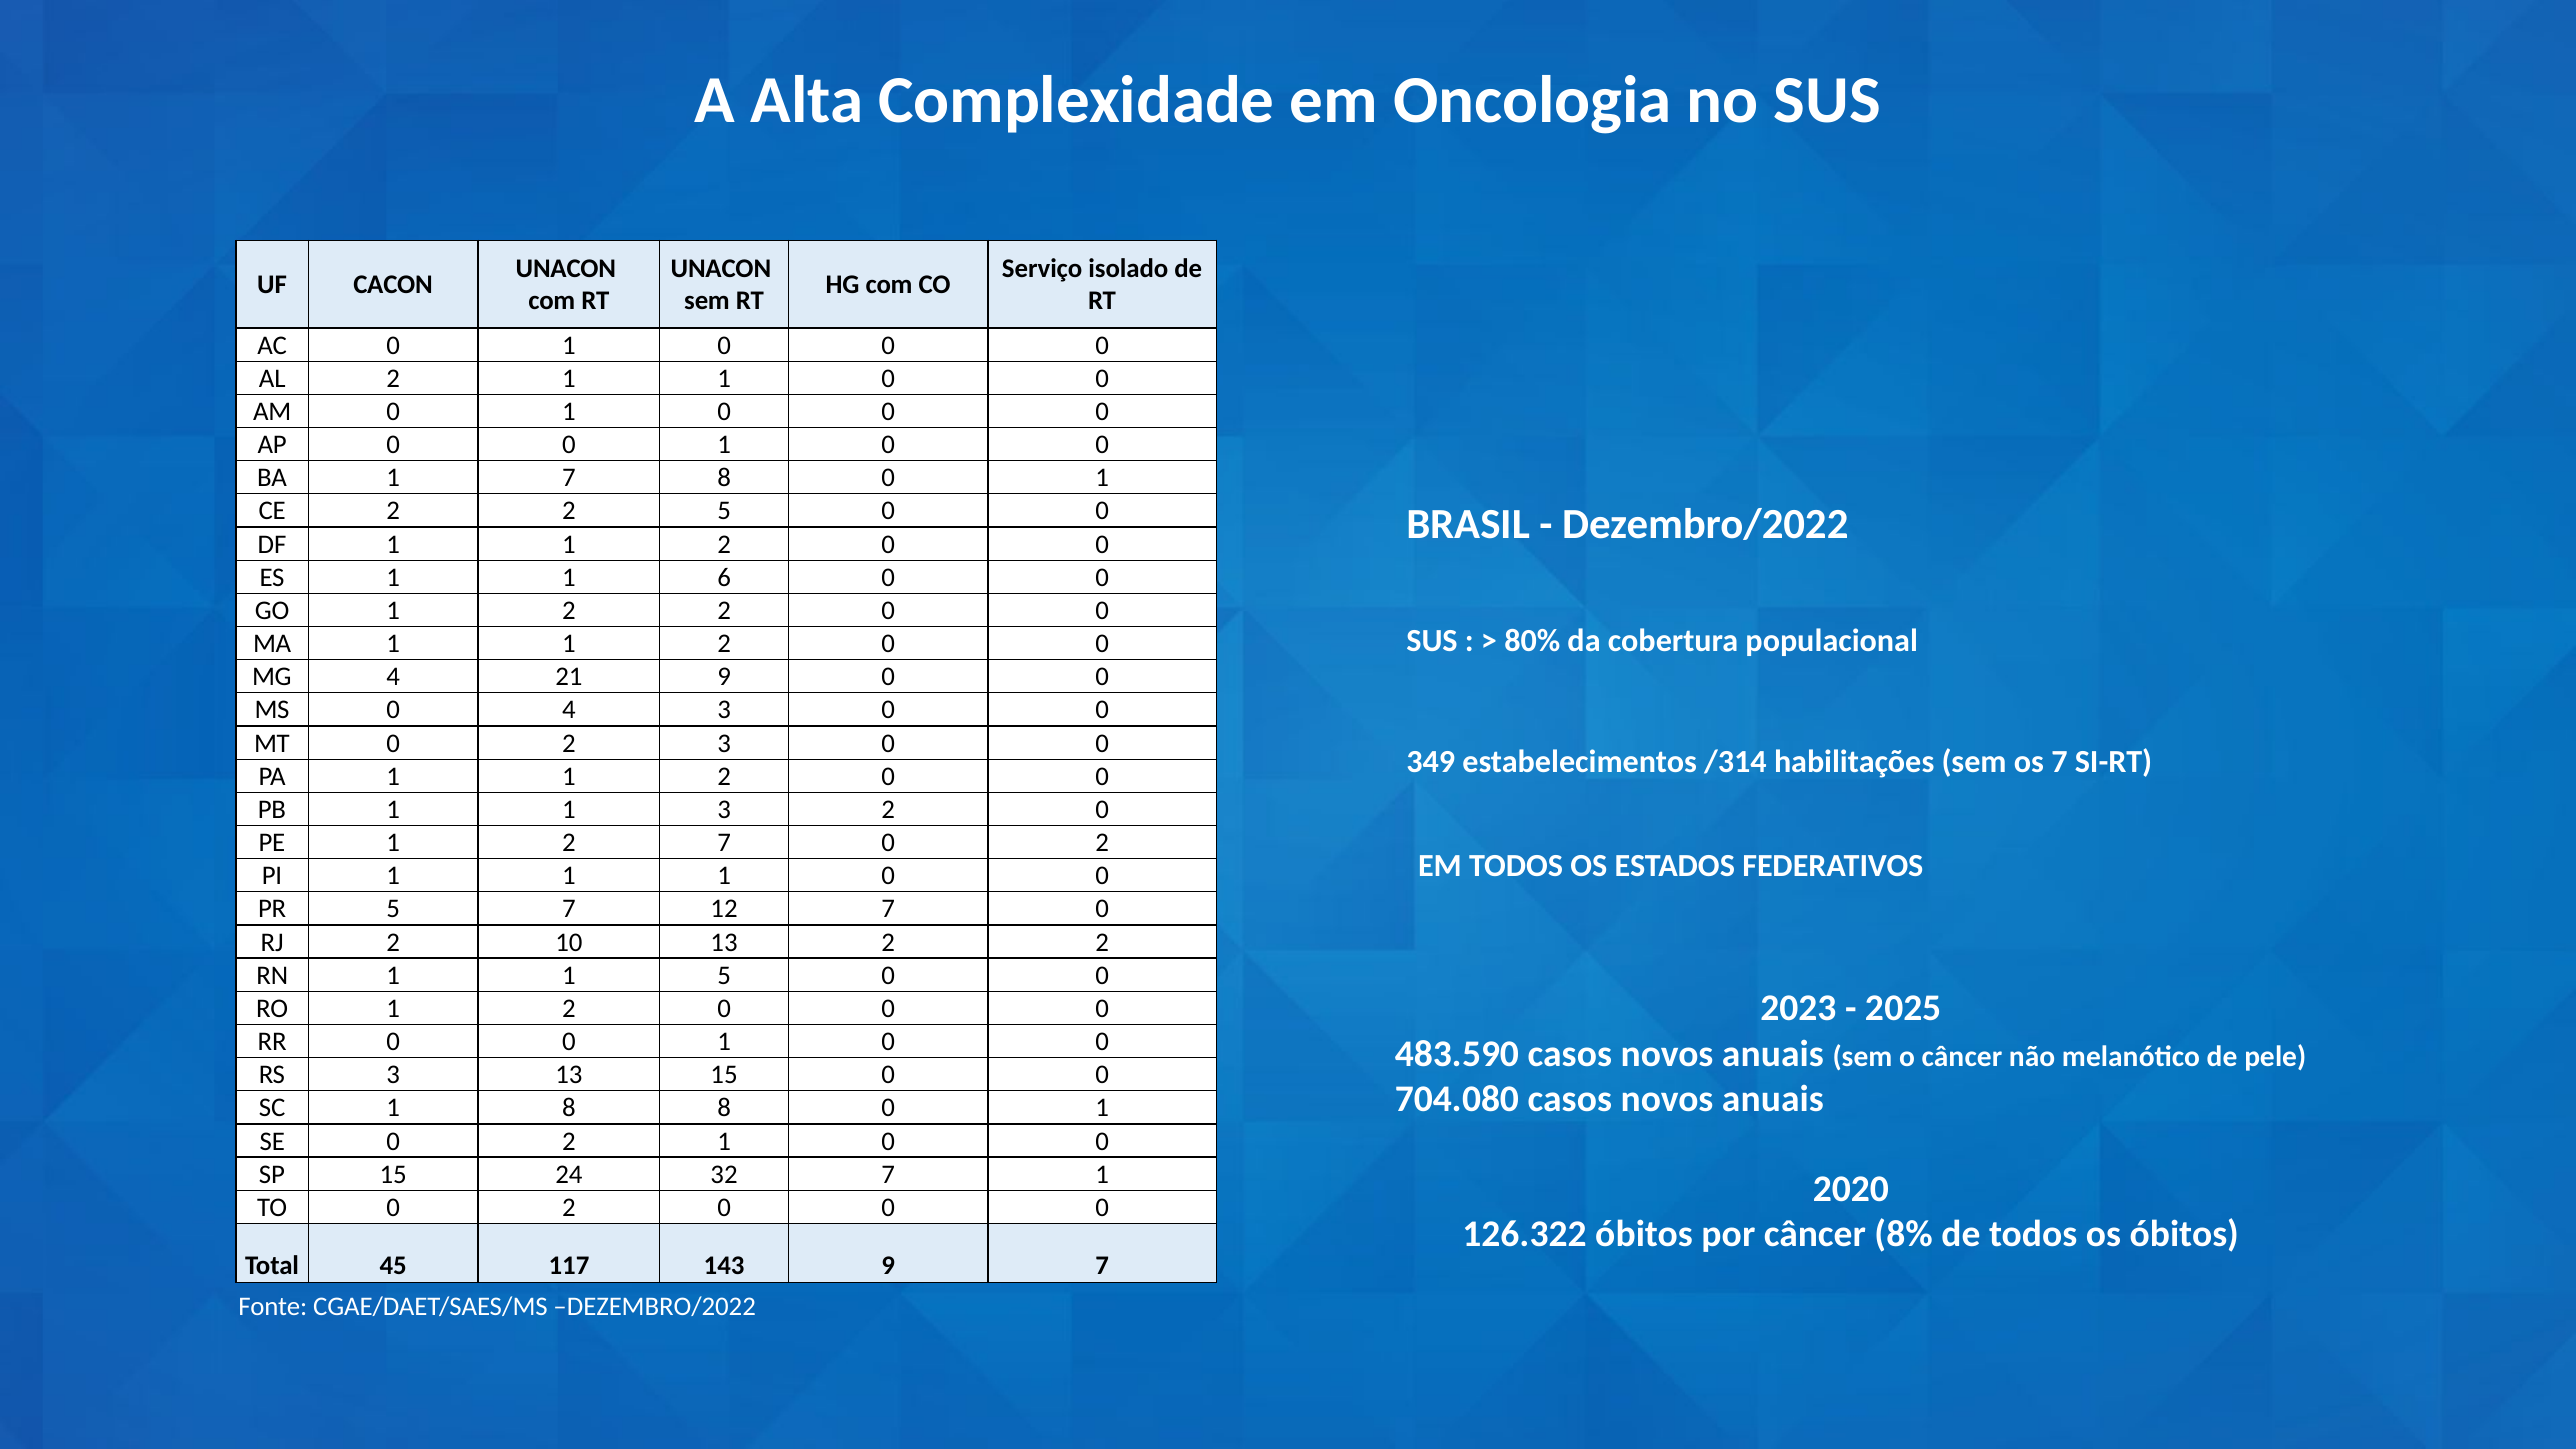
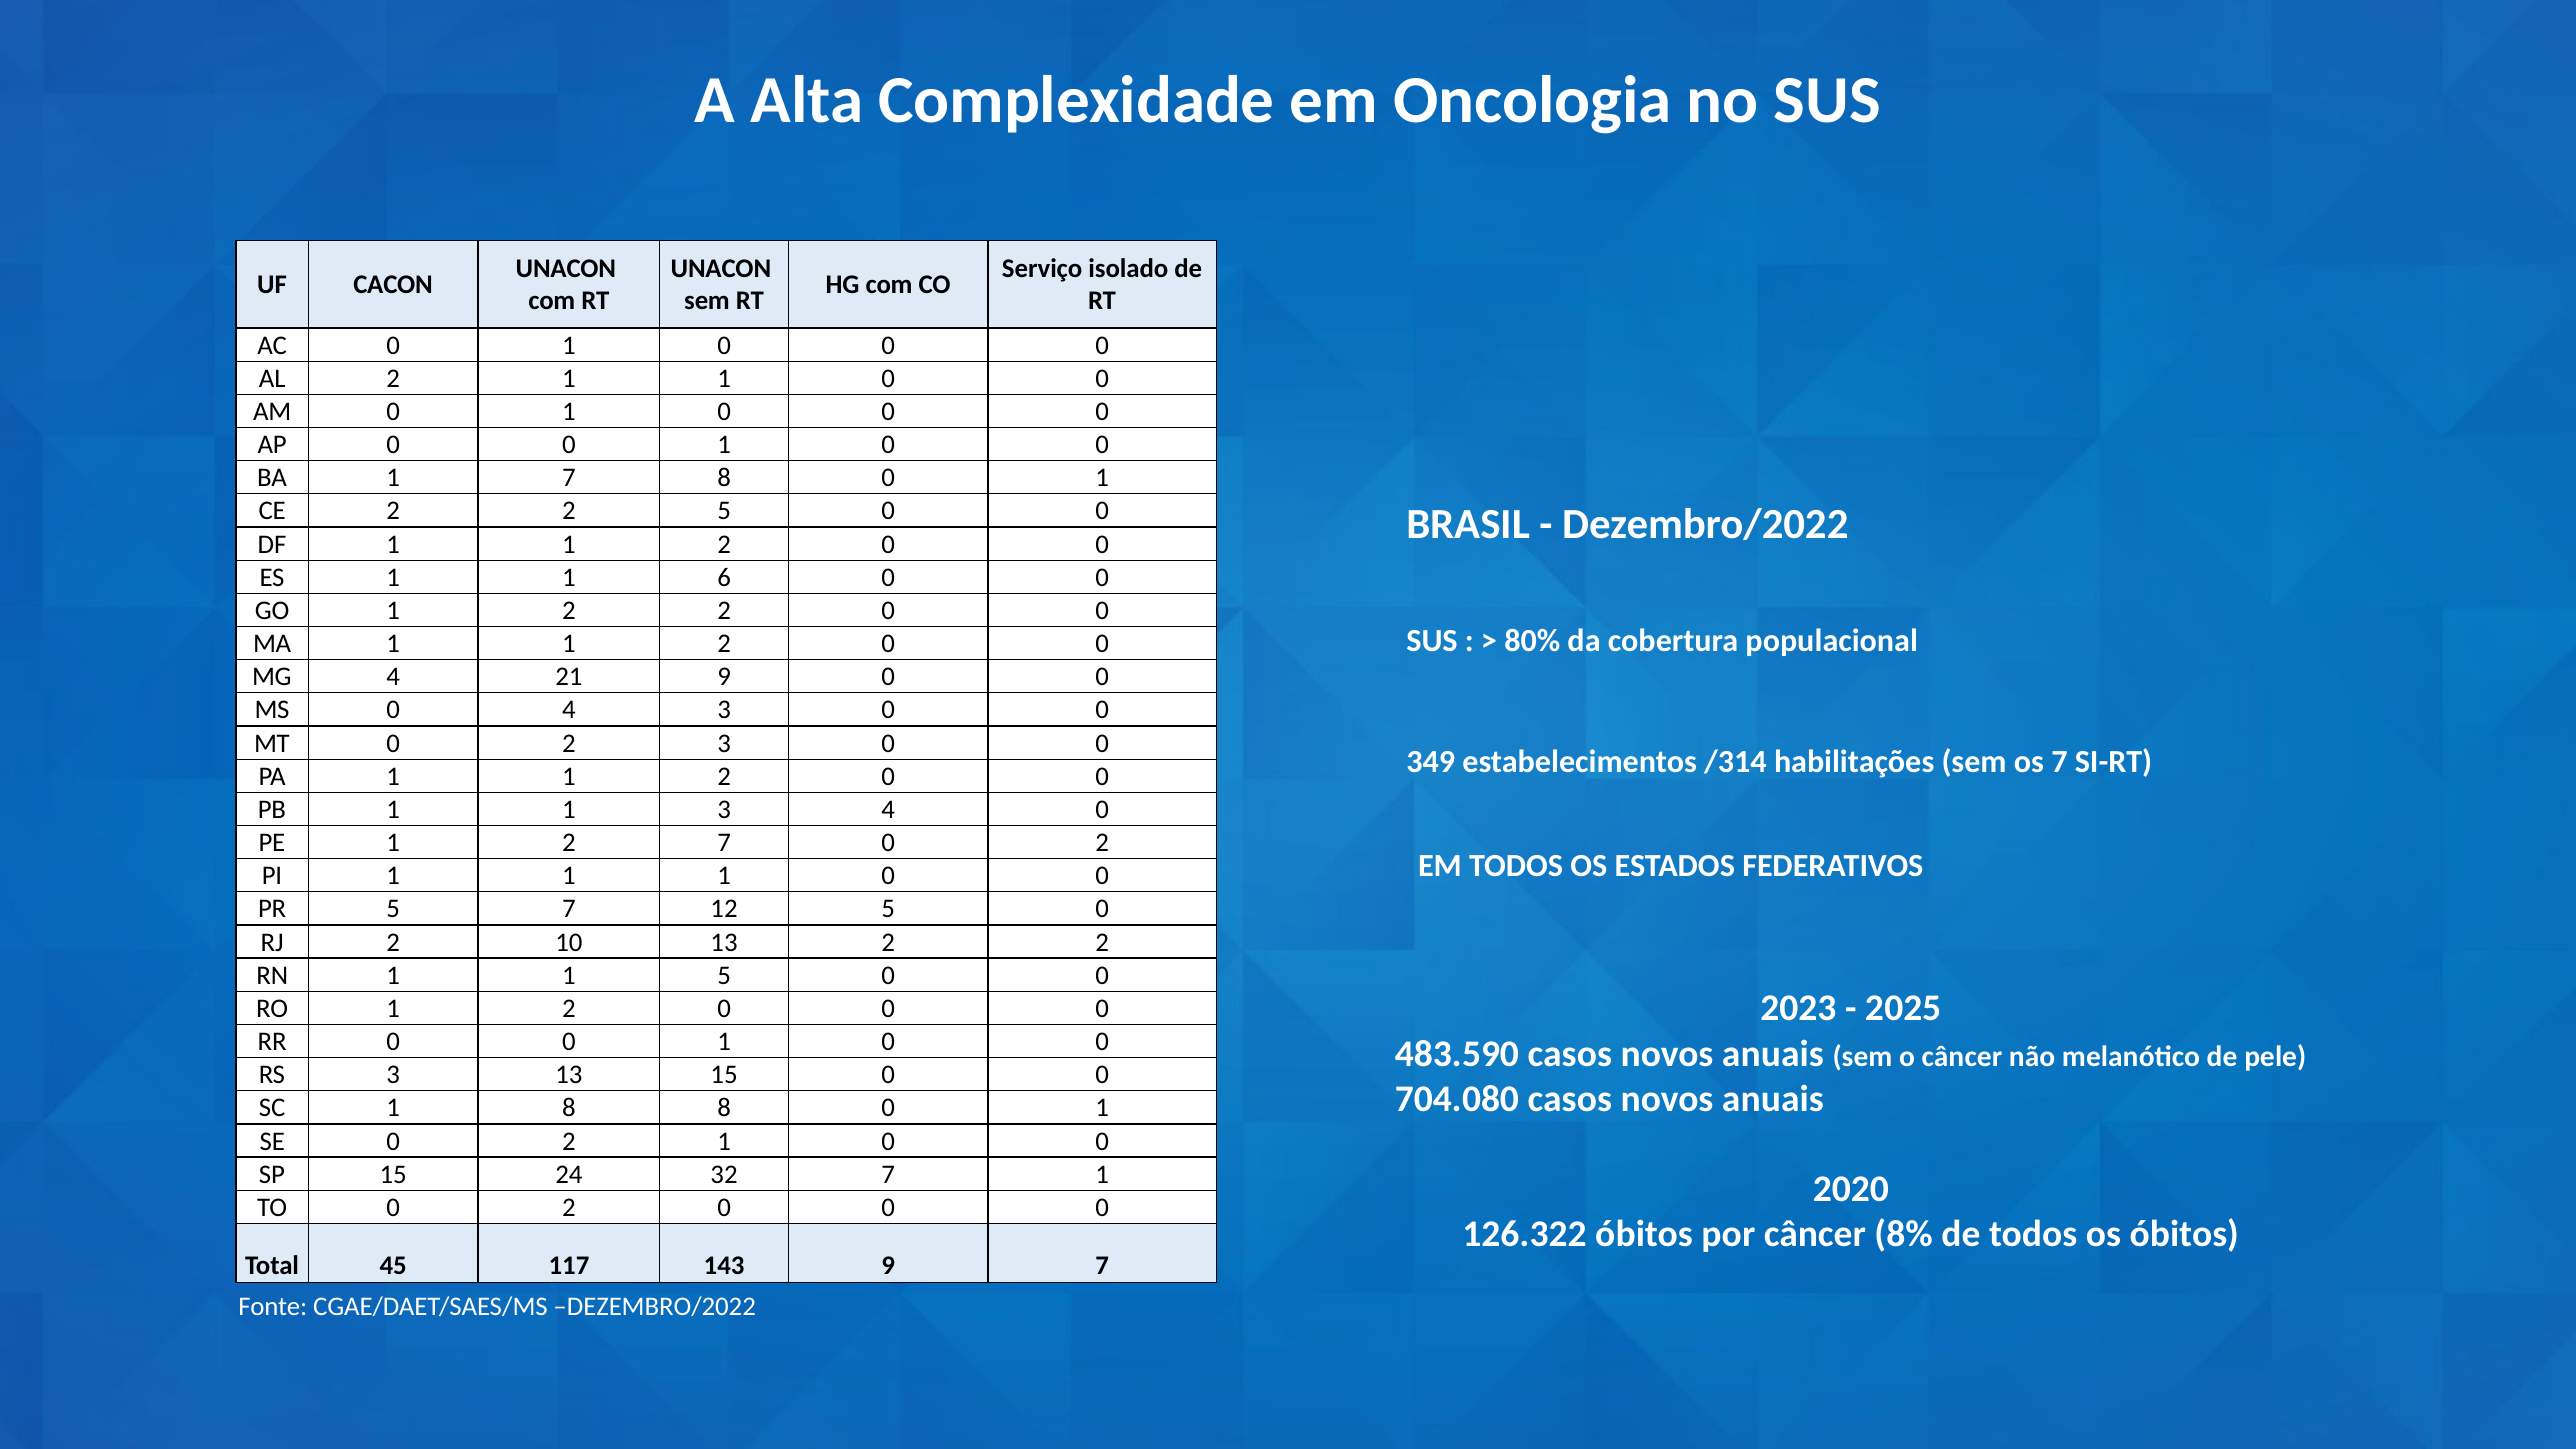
3 2: 2 -> 4 (888, 810)
12 7: 7 -> 5 (888, 909)
